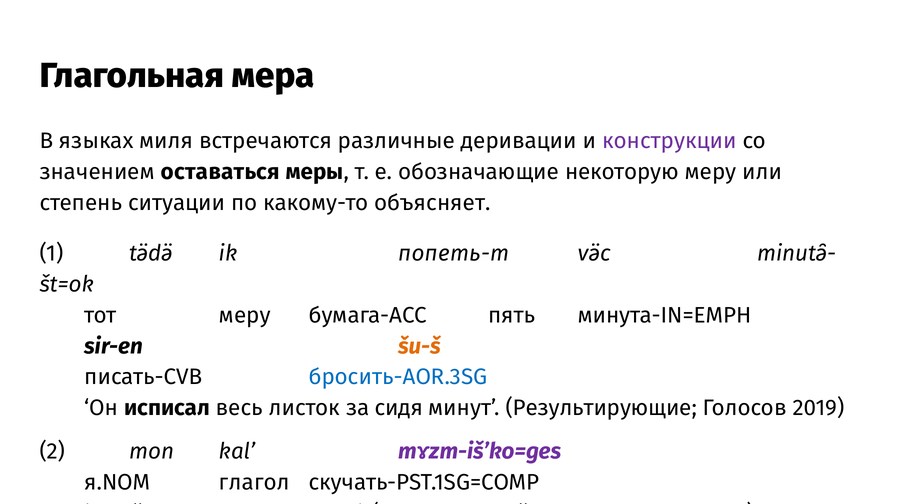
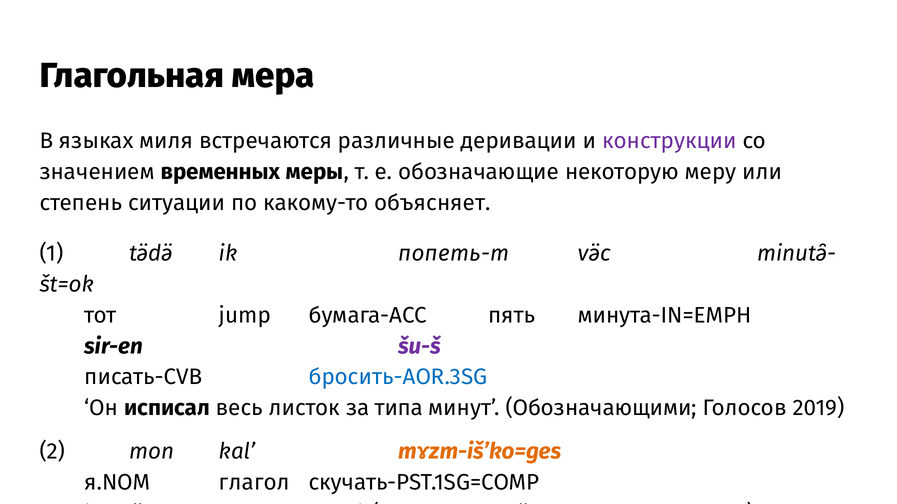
оставаться: оставаться -> временных (221, 172)
тот меру: меру -> jump (245, 316)
šu-š colour: orange -> purple (420, 347)
сидя: сидя -> типа (399, 408)
Результирующие: Результирующие -> Обозначающими (601, 408)
mɤzm-išʼko=ges colour: purple -> orange (480, 452)
